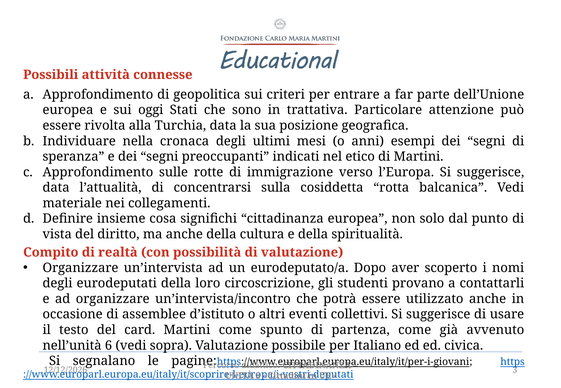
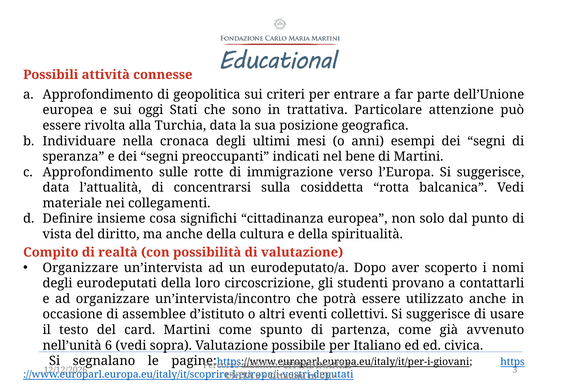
etico: etico -> bene (360, 157)
